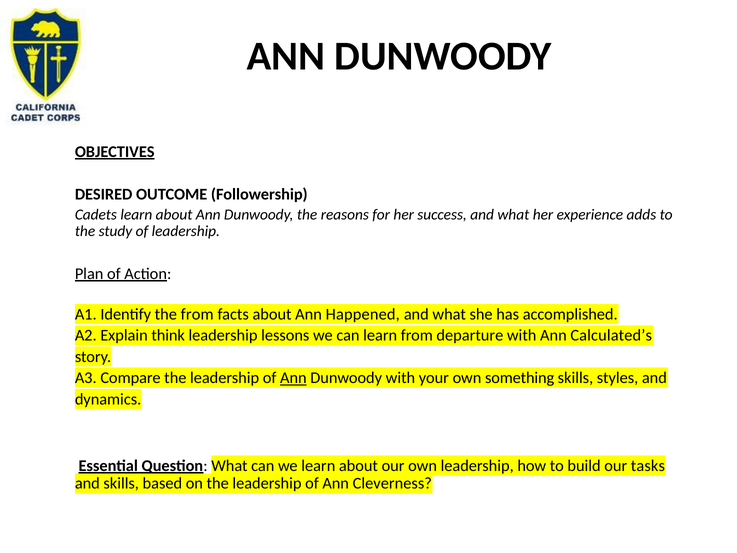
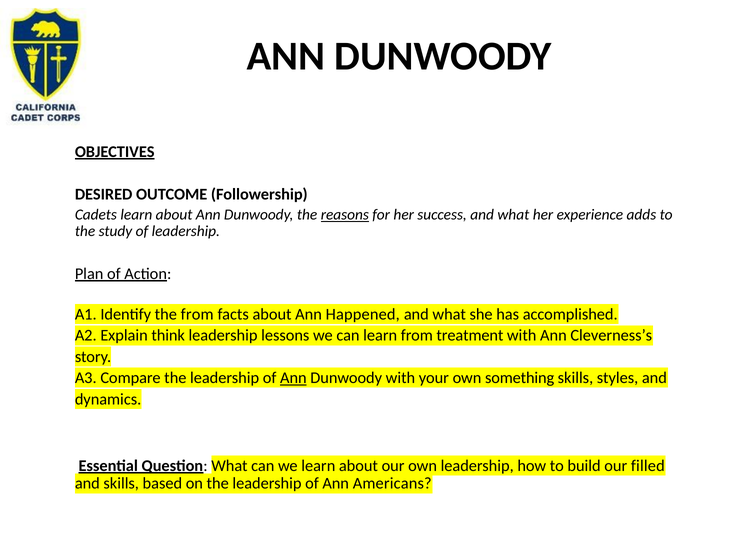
reasons underline: none -> present (345, 215)
departure: departure -> treatment (470, 335)
Calculated’s: Calculated’s -> Cleverness’s (611, 335)
tasks: tasks -> filled (648, 466)
Cleverness: Cleverness -> Americans (392, 483)
